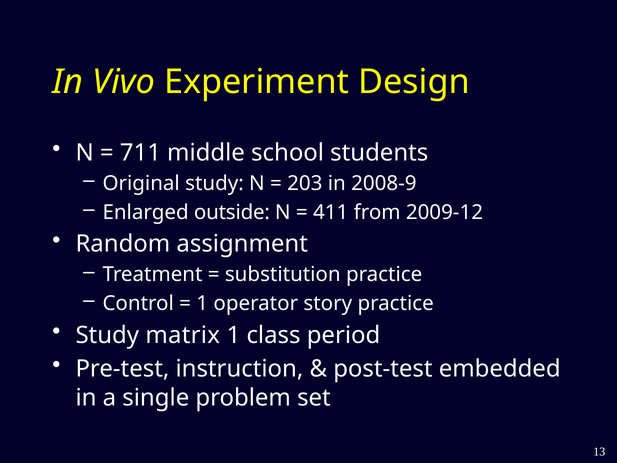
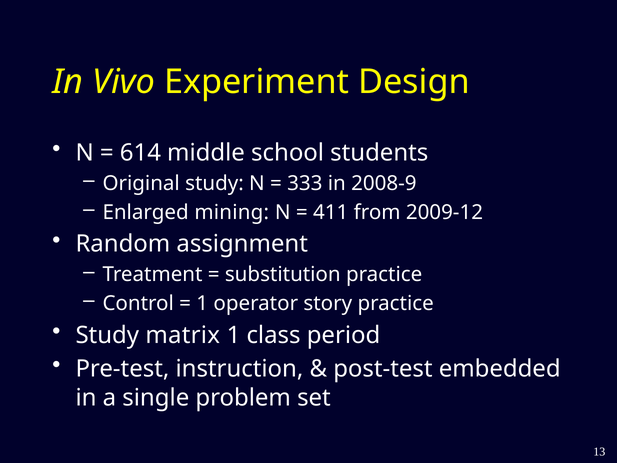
711: 711 -> 614 (140, 153)
203: 203 -> 333 (305, 183)
outside: outside -> mining (232, 212)
